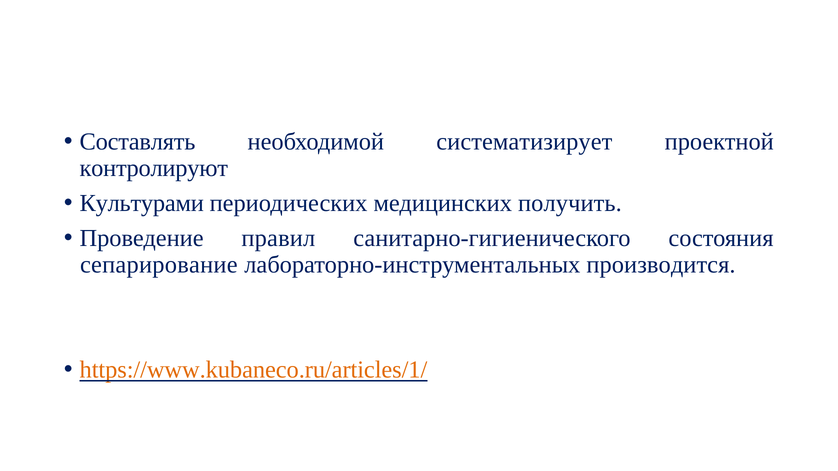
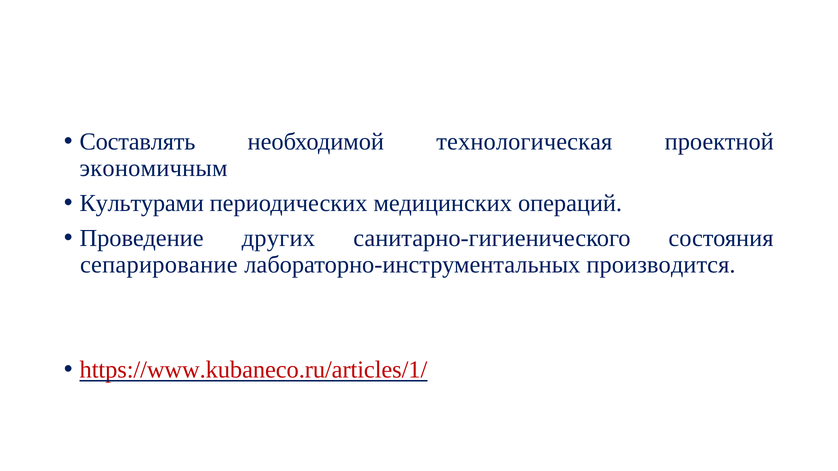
систематизирует: систематизирует -> технологическая (524, 142)
контролируют: контролируют -> экономичным (154, 168)
получить: получить -> операций (570, 203)
правил: правил -> других (278, 238)
https://www.kubaneco.ru/articles/1/ colour: orange -> red (253, 370)
